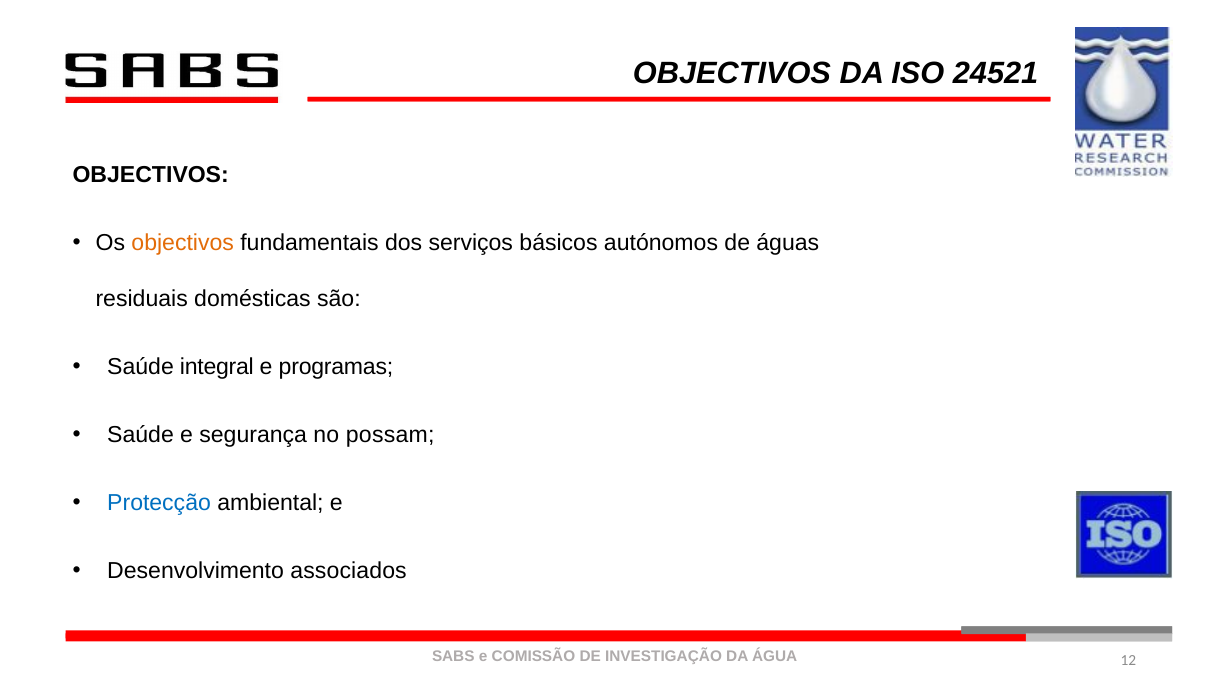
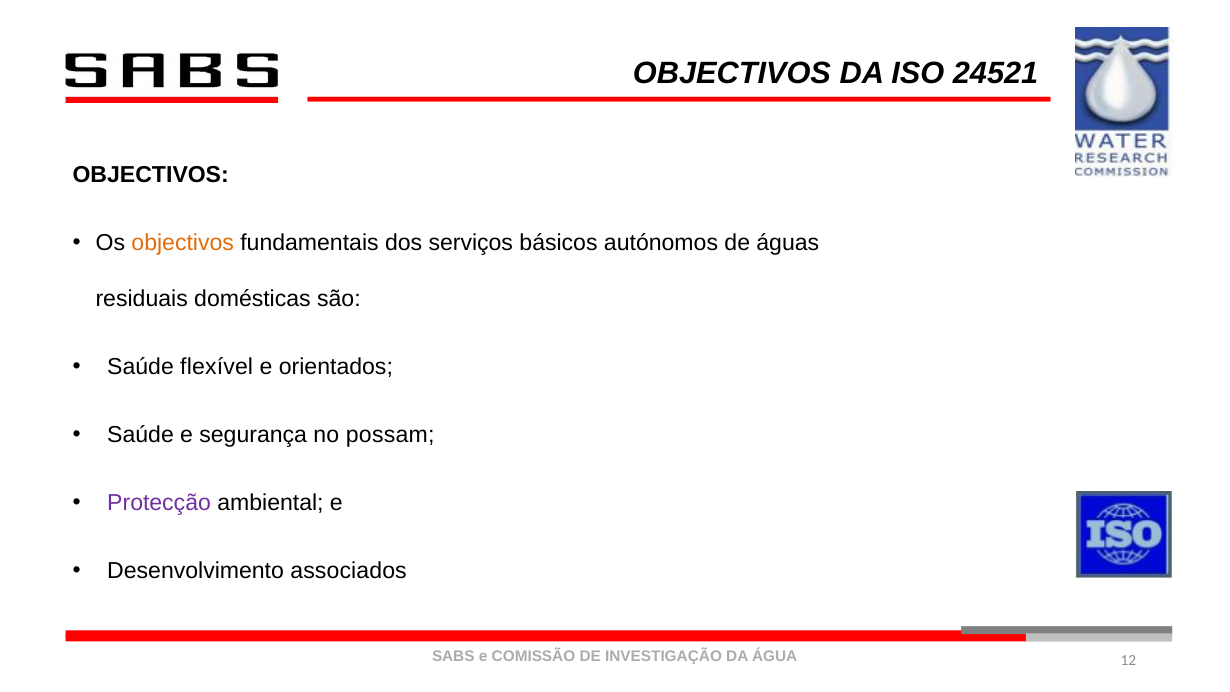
integral: integral -> flexível (217, 367)
programas: programas -> orientados (336, 367)
Protecção colour: blue -> purple (159, 503)
